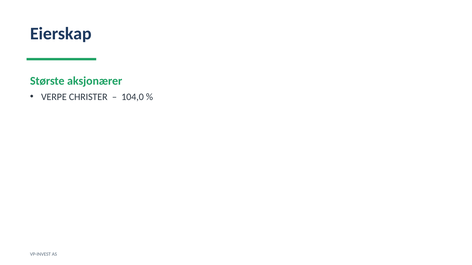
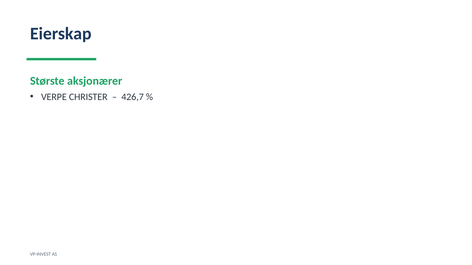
104,0: 104,0 -> 426,7 (133, 97)
